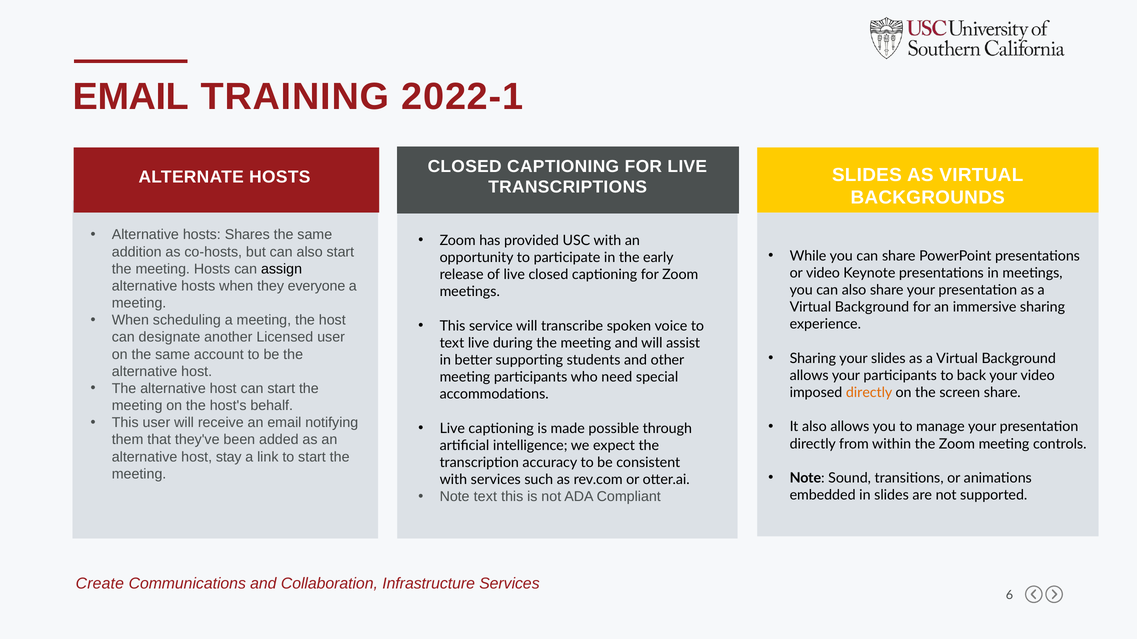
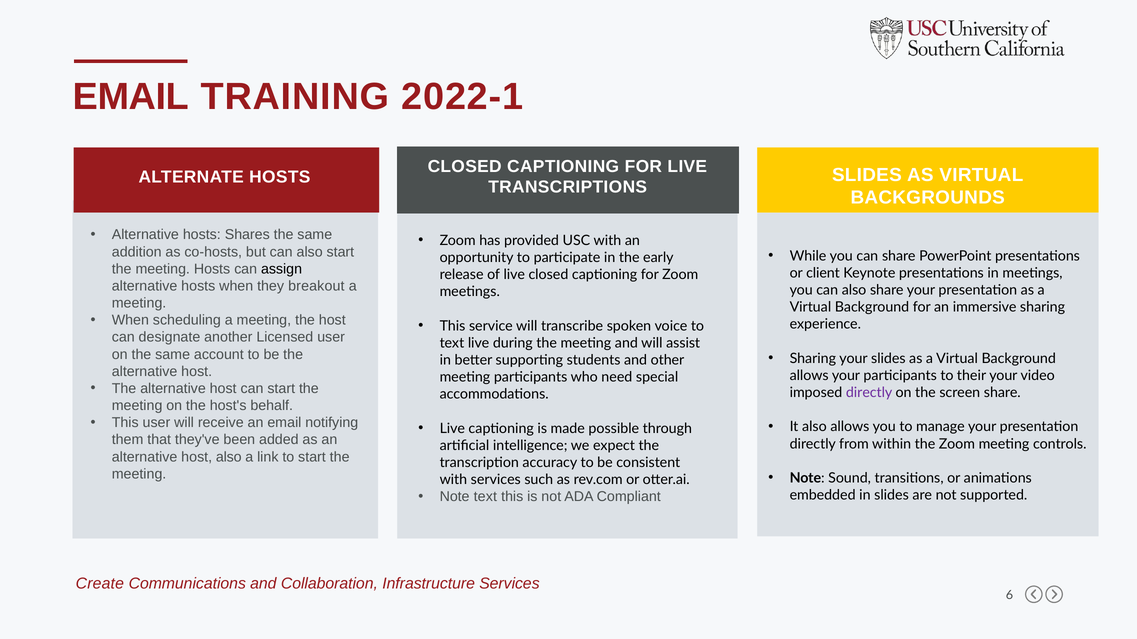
or video: video -> client (823, 273)
everyone: everyone -> breakout (316, 286)
back: back -> their (972, 376)
directly colour: orange -> purple (869, 393)
host stay: stay -> also (229, 457)
